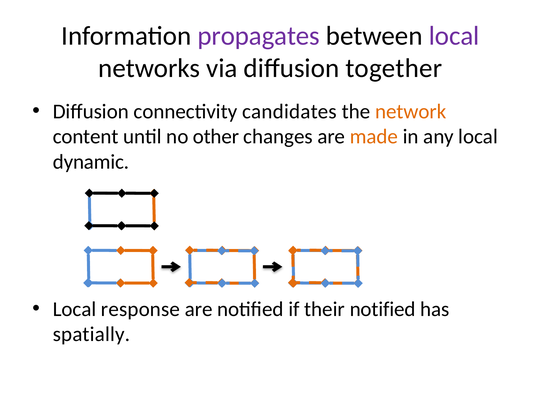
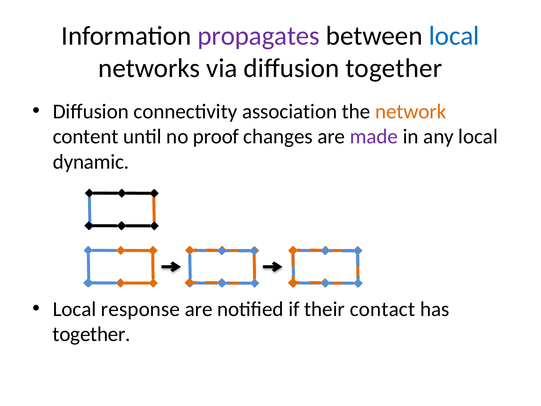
local colour: purple -> blue (454, 36)
candidates: candidates -> association (290, 111)
other: other -> proof (216, 137)
made colour: orange -> purple (374, 137)
their notified: notified -> contact (382, 309)
spatially: spatially -> together (92, 334)
